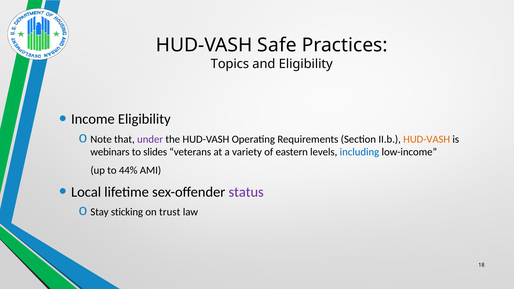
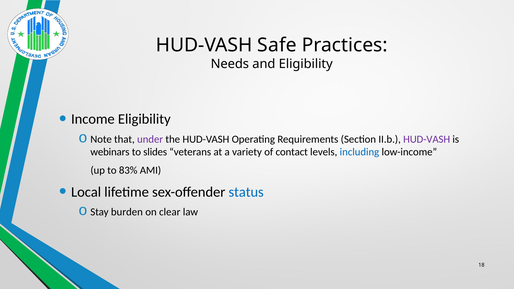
Topics: Topics -> Needs (230, 64)
HUD-VASH colour: orange -> purple (427, 139)
eastern: eastern -> contact (292, 152)
44%: 44% -> 83% (128, 170)
status colour: purple -> blue (246, 192)
sticking: sticking -> burden (127, 212)
trust: trust -> clear (170, 212)
